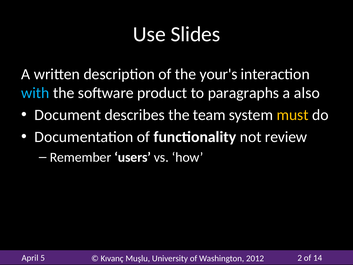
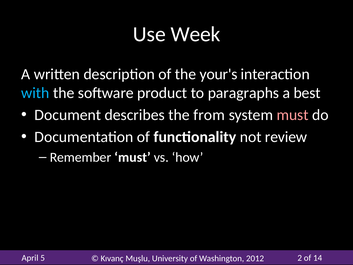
Slides: Slides -> Week (195, 34)
also: also -> best (307, 93)
team: team -> from (209, 115)
must colour: yellow -> pink (293, 115)
Remember users: users -> must (133, 157)
